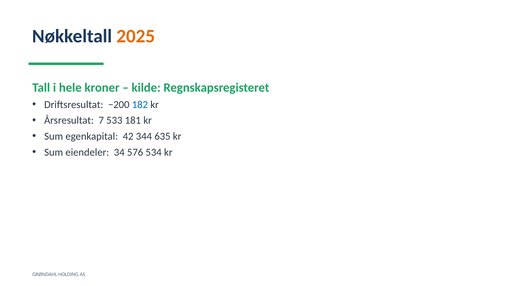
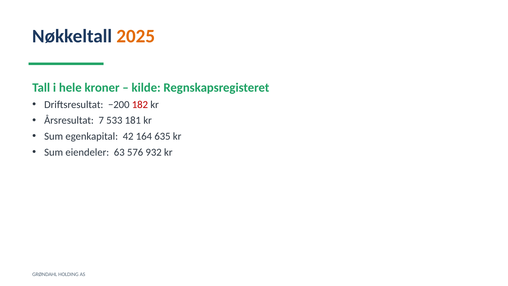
182 colour: blue -> red (140, 104)
344: 344 -> 164 (144, 136)
34: 34 -> 63 (119, 152)
534: 534 -> 932 (154, 152)
